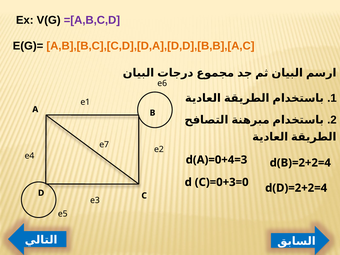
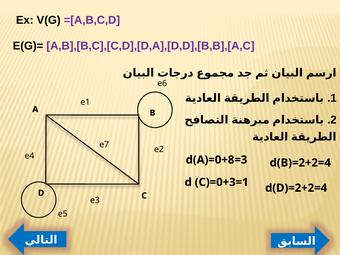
A,B],[B,C],[C,D],[D,A],[D,D],[B,B],[A,C colour: orange -> purple (150, 46)
d(A)=0+4=3: d(A)=0+4=3 -> d(A)=0+8=3 (216, 160)
C)=0+3=0: C)=0+3=0 -> C)=0+3=1 (222, 182)
